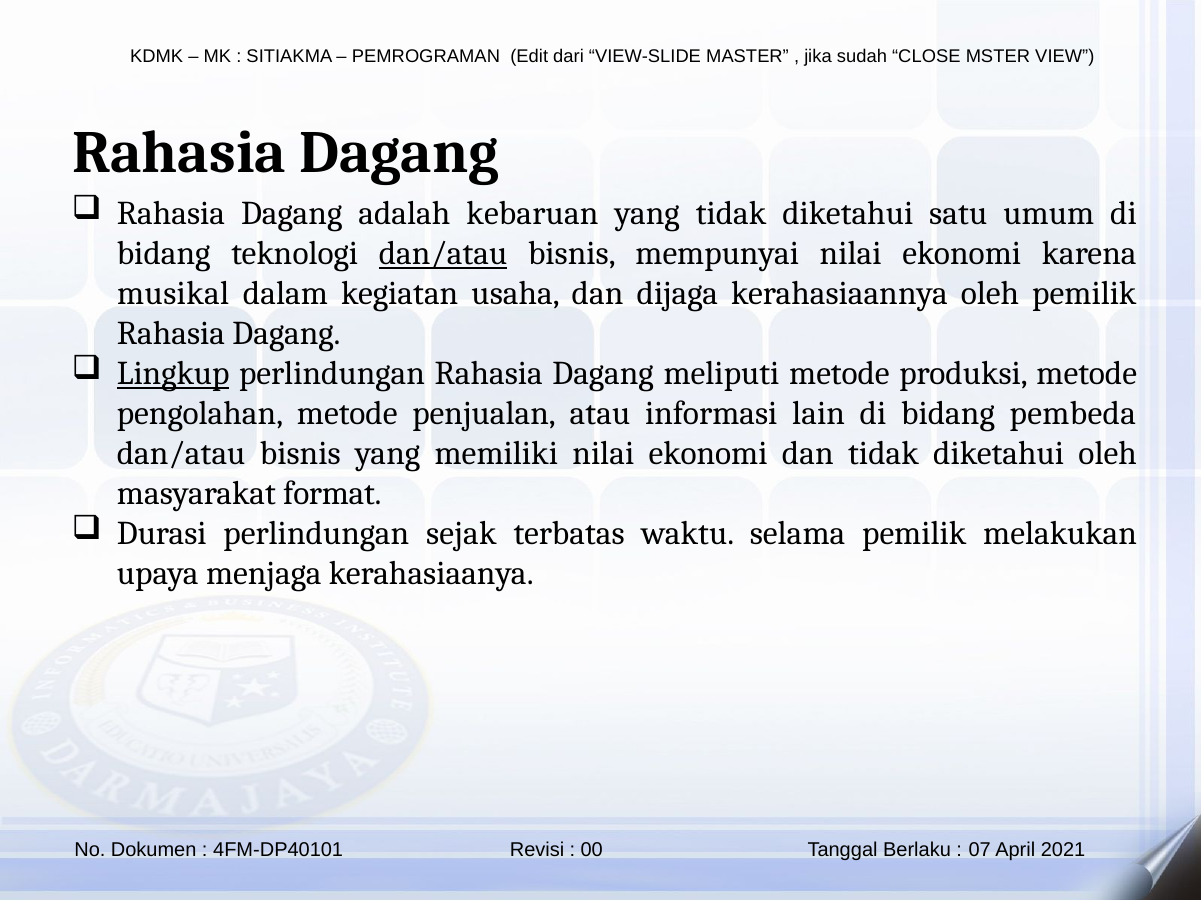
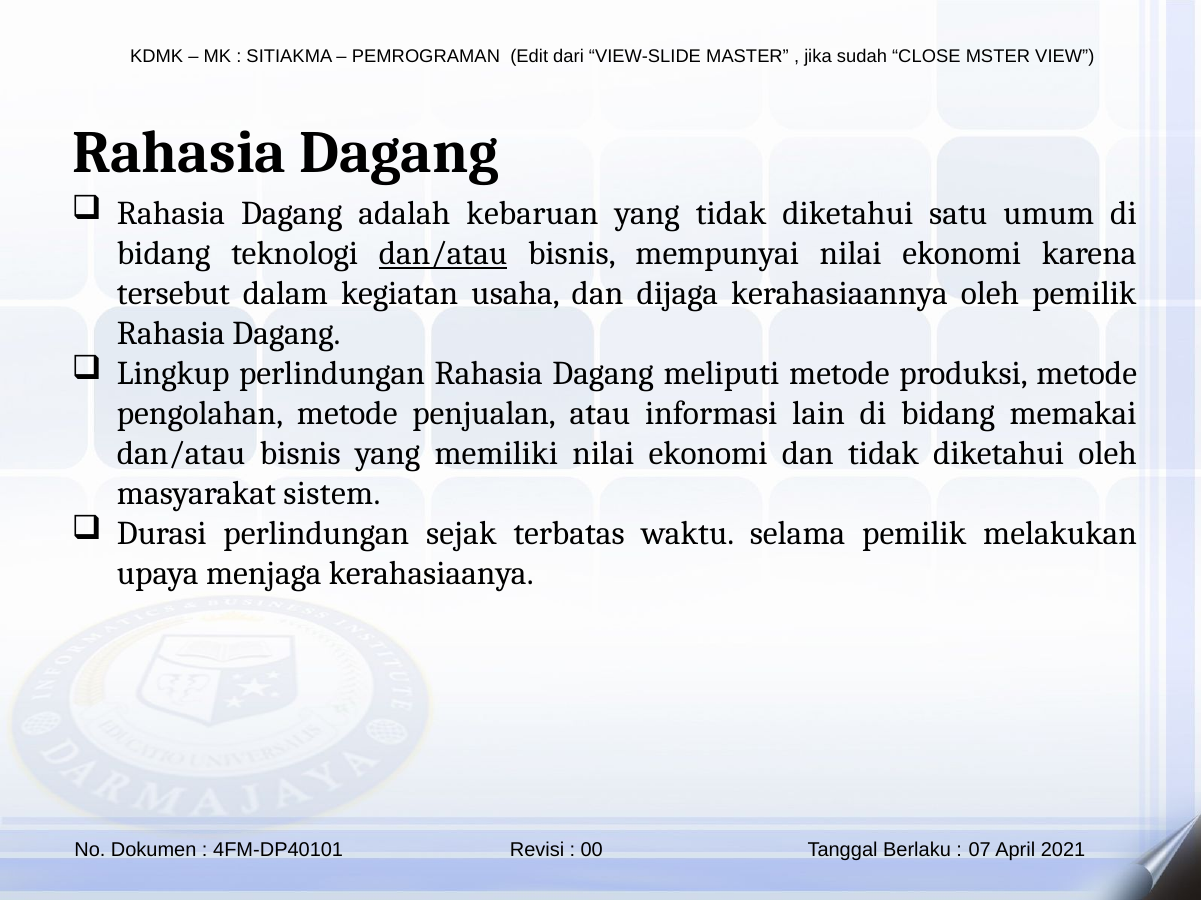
musikal: musikal -> tersebut (173, 294)
Lingkup underline: present -> none (173, 374)
pembeda: pembeda -> memakai (1073, 414)
format: format -> sistem (332, 494)
